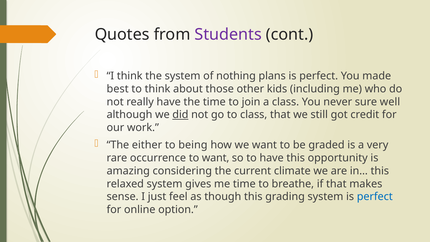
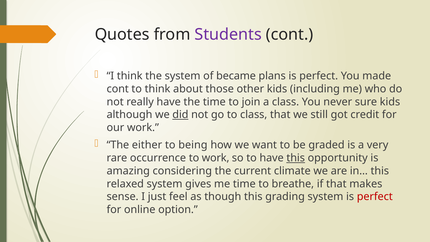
nothing: nothing -> became (236, 76)
best: best -> cont (118, 89)
sure well: well -> kids (390, 102)
to want: want -> work (216, 158)
this underline: none -> present (296, 158)
perfect colour: blue -> red (375, 197)
